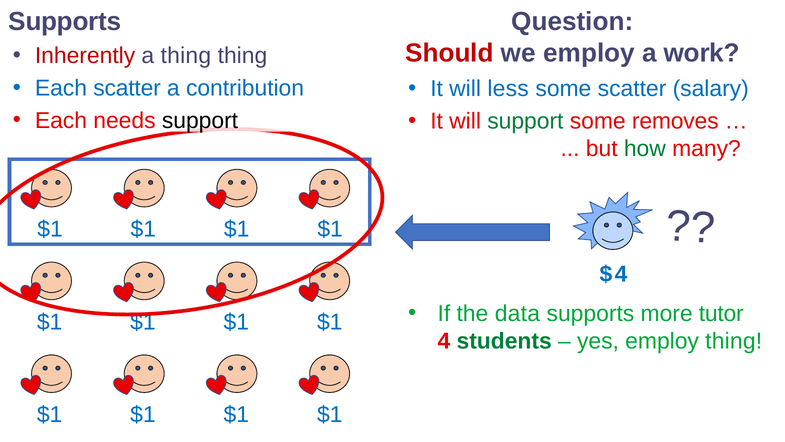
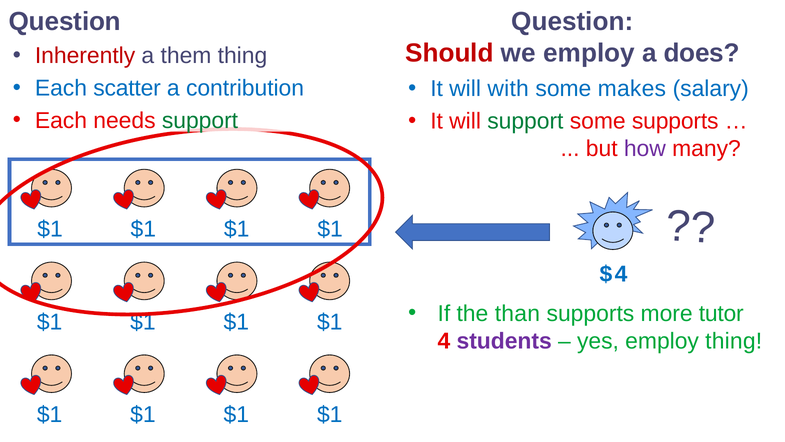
Supports: Supports -> Question (65, 22)
work: work -> does (702, 53)
a thing: thing -> them (186, 56)
less: less -> with (508, 89)
some scatter: scatter -> makes (632, 89)
support colour: black -> green (200, 121)
some removes: removes -> supports (675, 121)
how colour: green -> purple (645, 149)
data: data -> than (517, 313)
students colour: green -> purple (504, 341)
